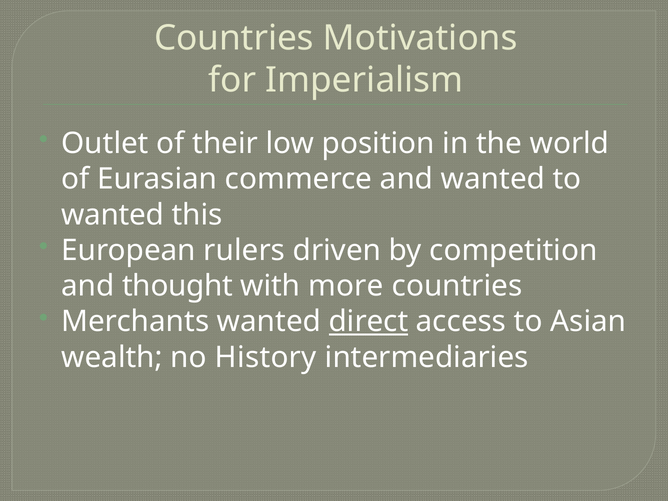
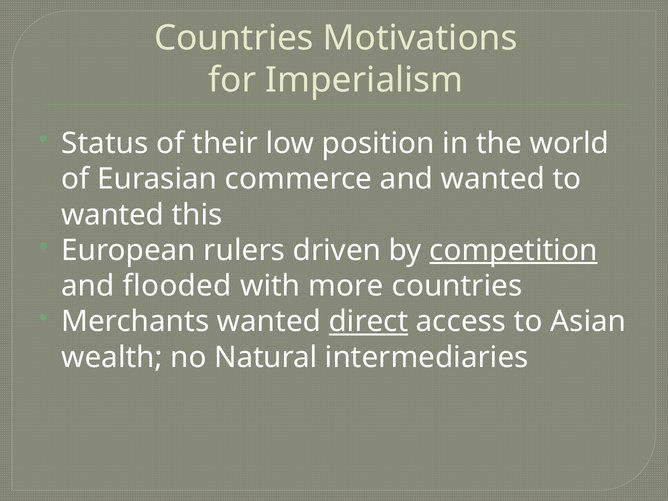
Outlet: Outlet -> Status (105, 143)
competition underline: none -> present (513, 250)
thought: thought -> flooded (177, 286)
History: History -> Natural (266, 357)
